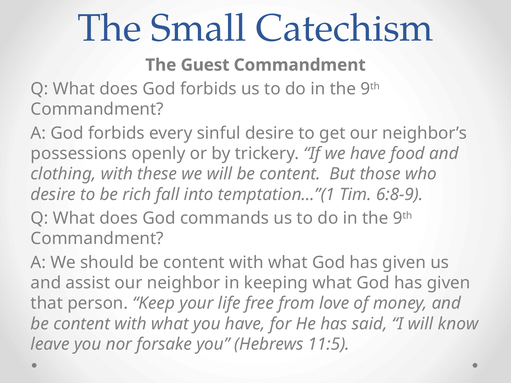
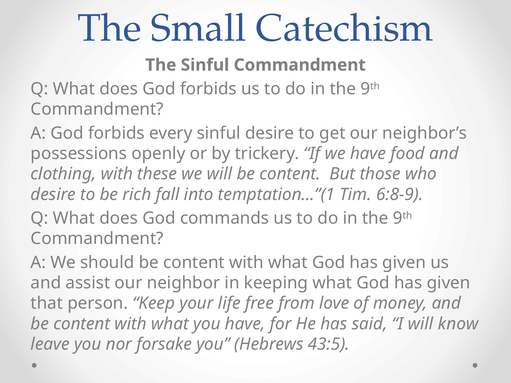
The Guest: Guest -> Sinful (205, 65)
11:5: 11:5 -> 43:5 (329, 344)
